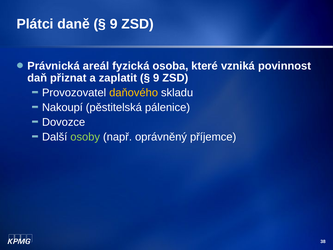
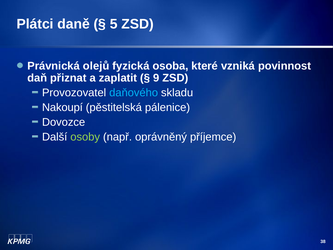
9: 9 -> 5 (114, 24)
areál: areál -> olejů (96, 66)
daňového colour: yellow -> light blue (134, 93)
